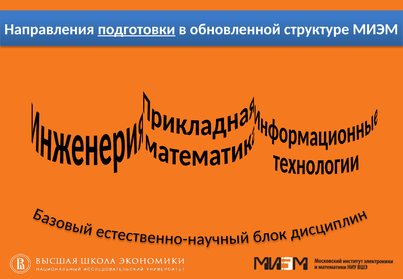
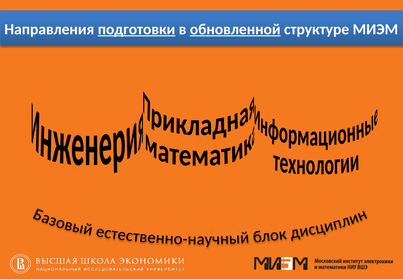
обновленной underline: none -> present (235, 29)
